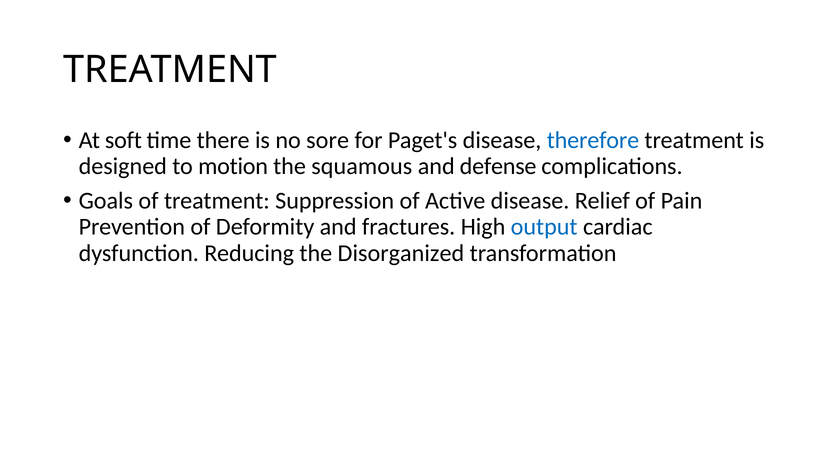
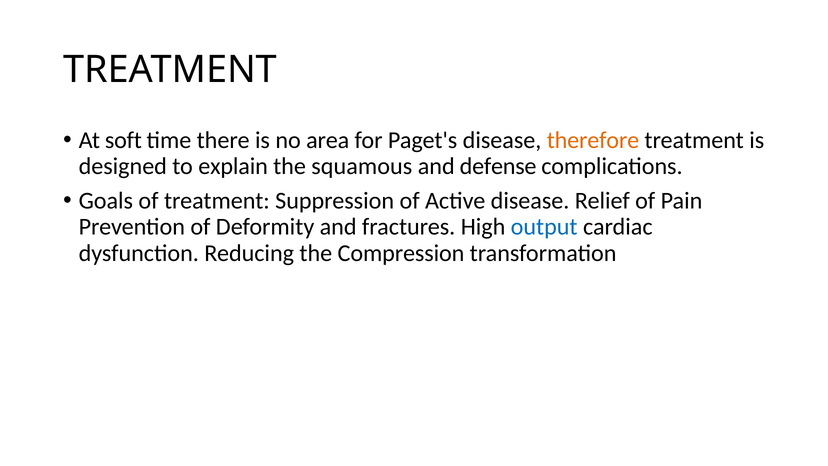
sore: sore -> area (328, 140)
therefore colour: blue -> orange (593, 140)
motion: motion -> explain (233, 166)
Disorganized: Disorganized -> Compression (401, 253)
